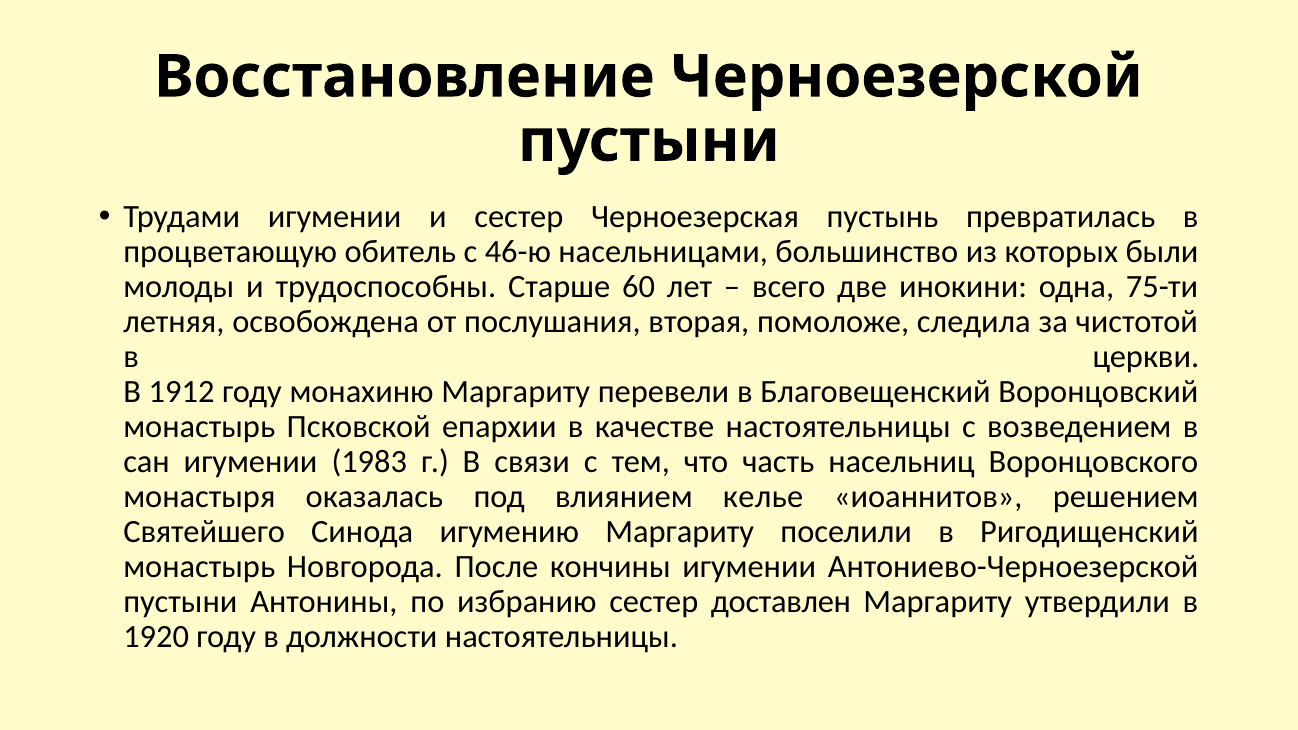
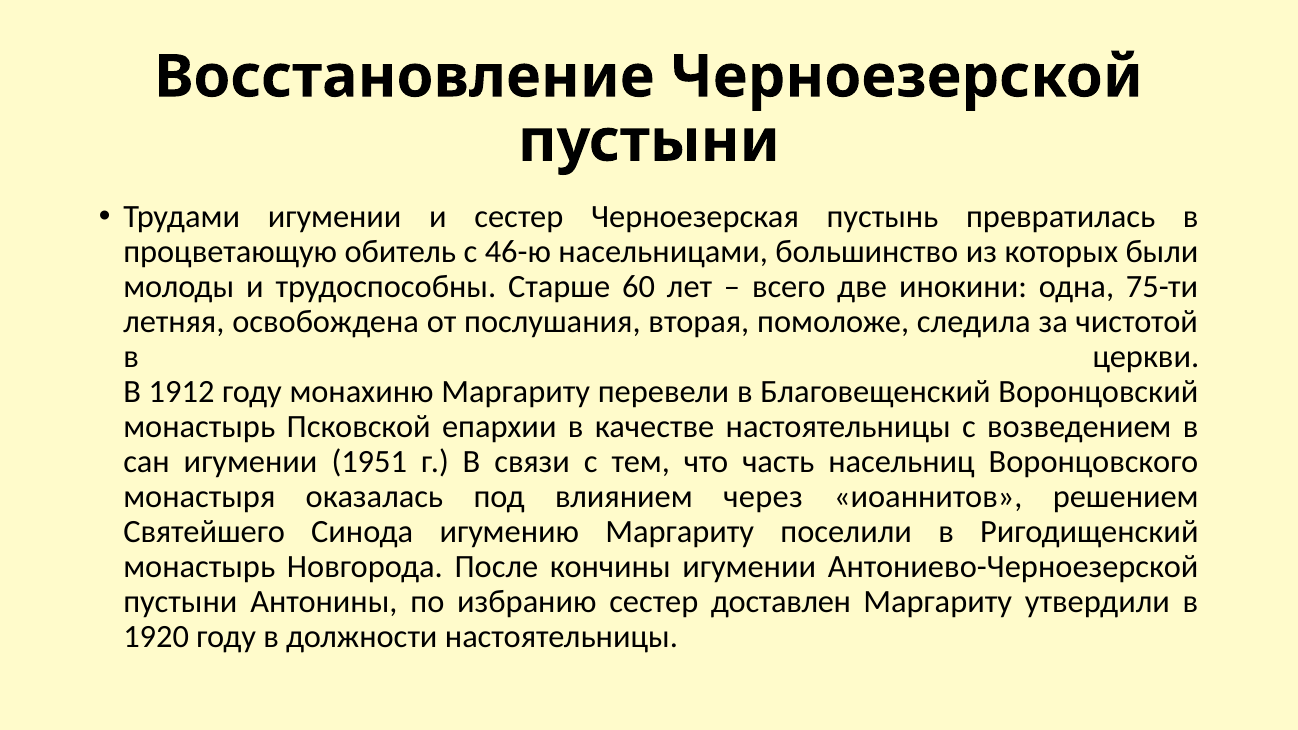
1983: 1983 -> 1951 (369, 462)
келье: келье -> через (763, 497)
